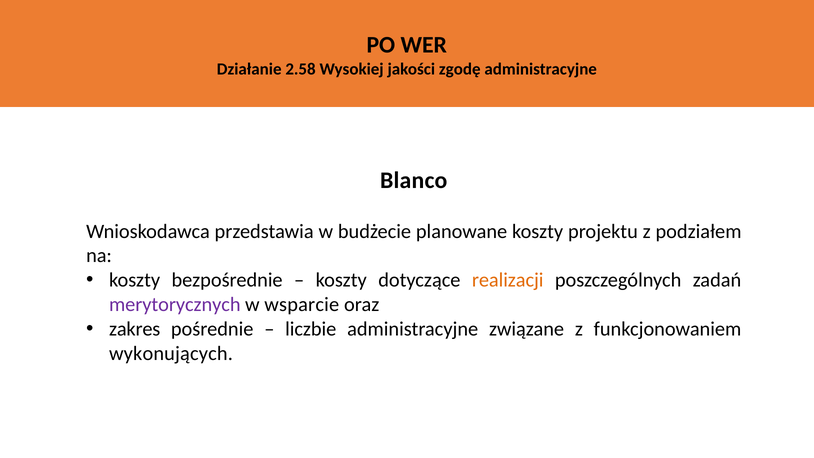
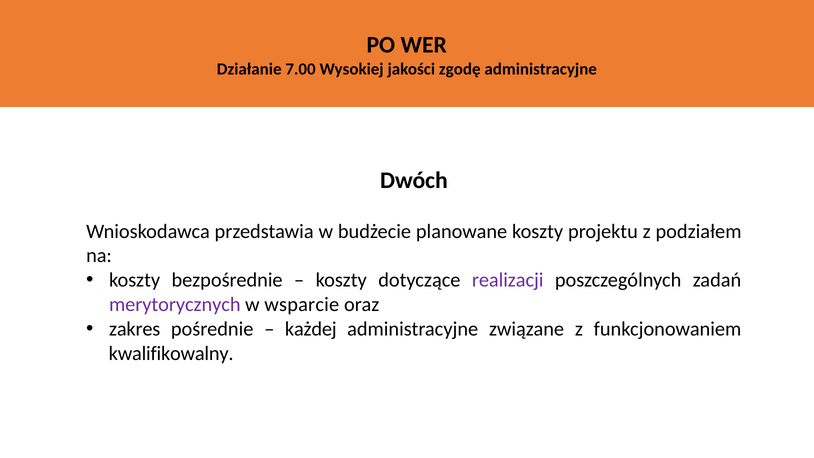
2.58: 2.58 -> 7.00 (301, 69)
Blanco: Blanco -> Dwóch (414, 181)
realizacji colour: orange -> purple (508, 280)
liczbie: liczbie -> każdej (311, 329)
wykonujących: wykonujących -> kwalifikowalny (171, 353)
